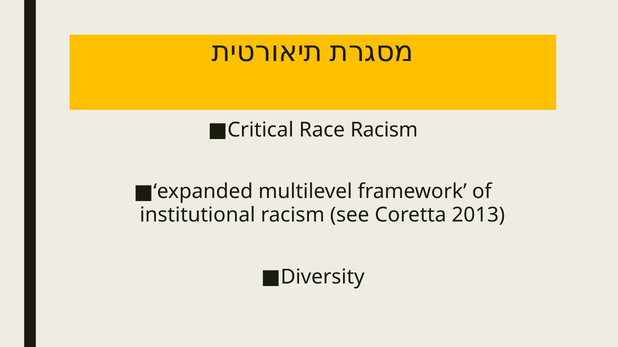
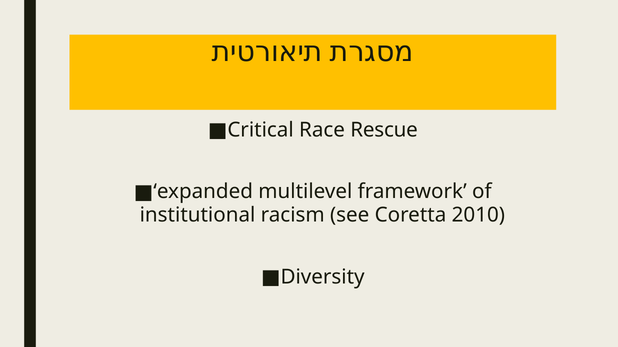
Race Racism: Racism -> Rescue (384, 130)
2013: 2013 -> 2010 (478, 215)
